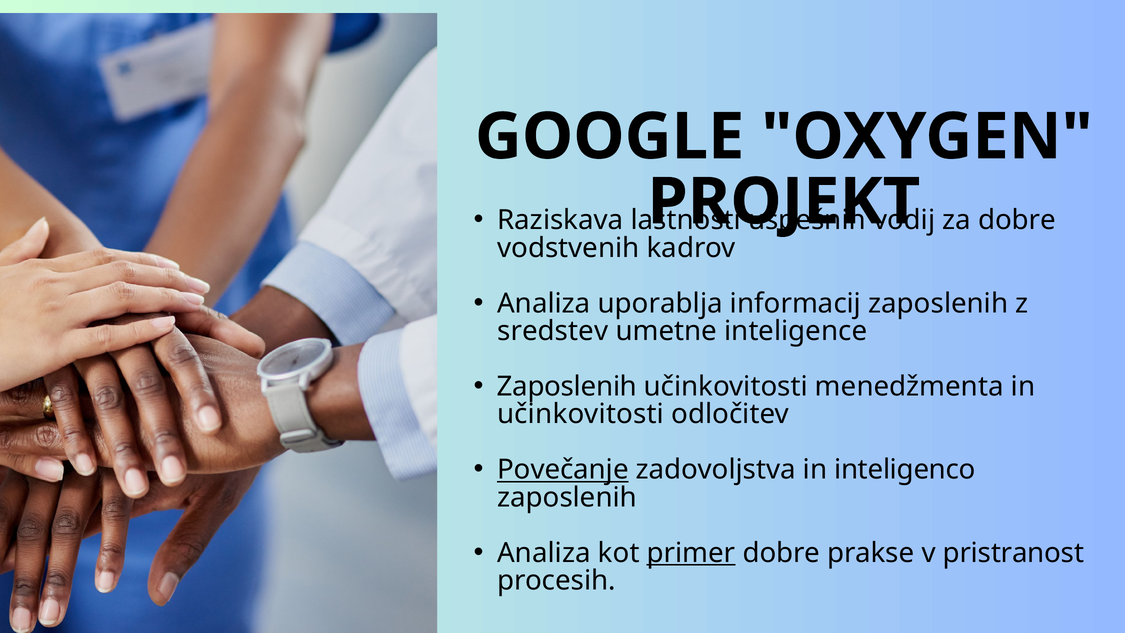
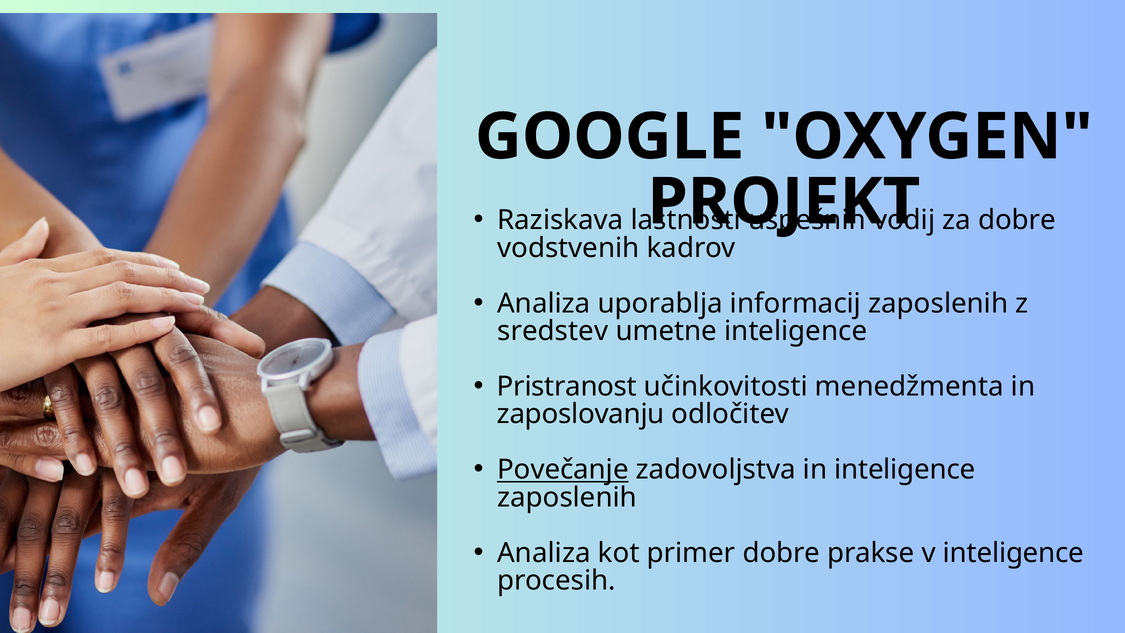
Zaposlenih: Zaposlenih -> Pristranost (567, 386)
učinkovitosti: učinkovitosti -> zaposlovanju (581, 414)
in inteligenco: inteligenco -> inteligence (905, 470)
primer underline: present -> none (691, 553)
v pristranost: pristranost -> inteligence (1013, 553)
